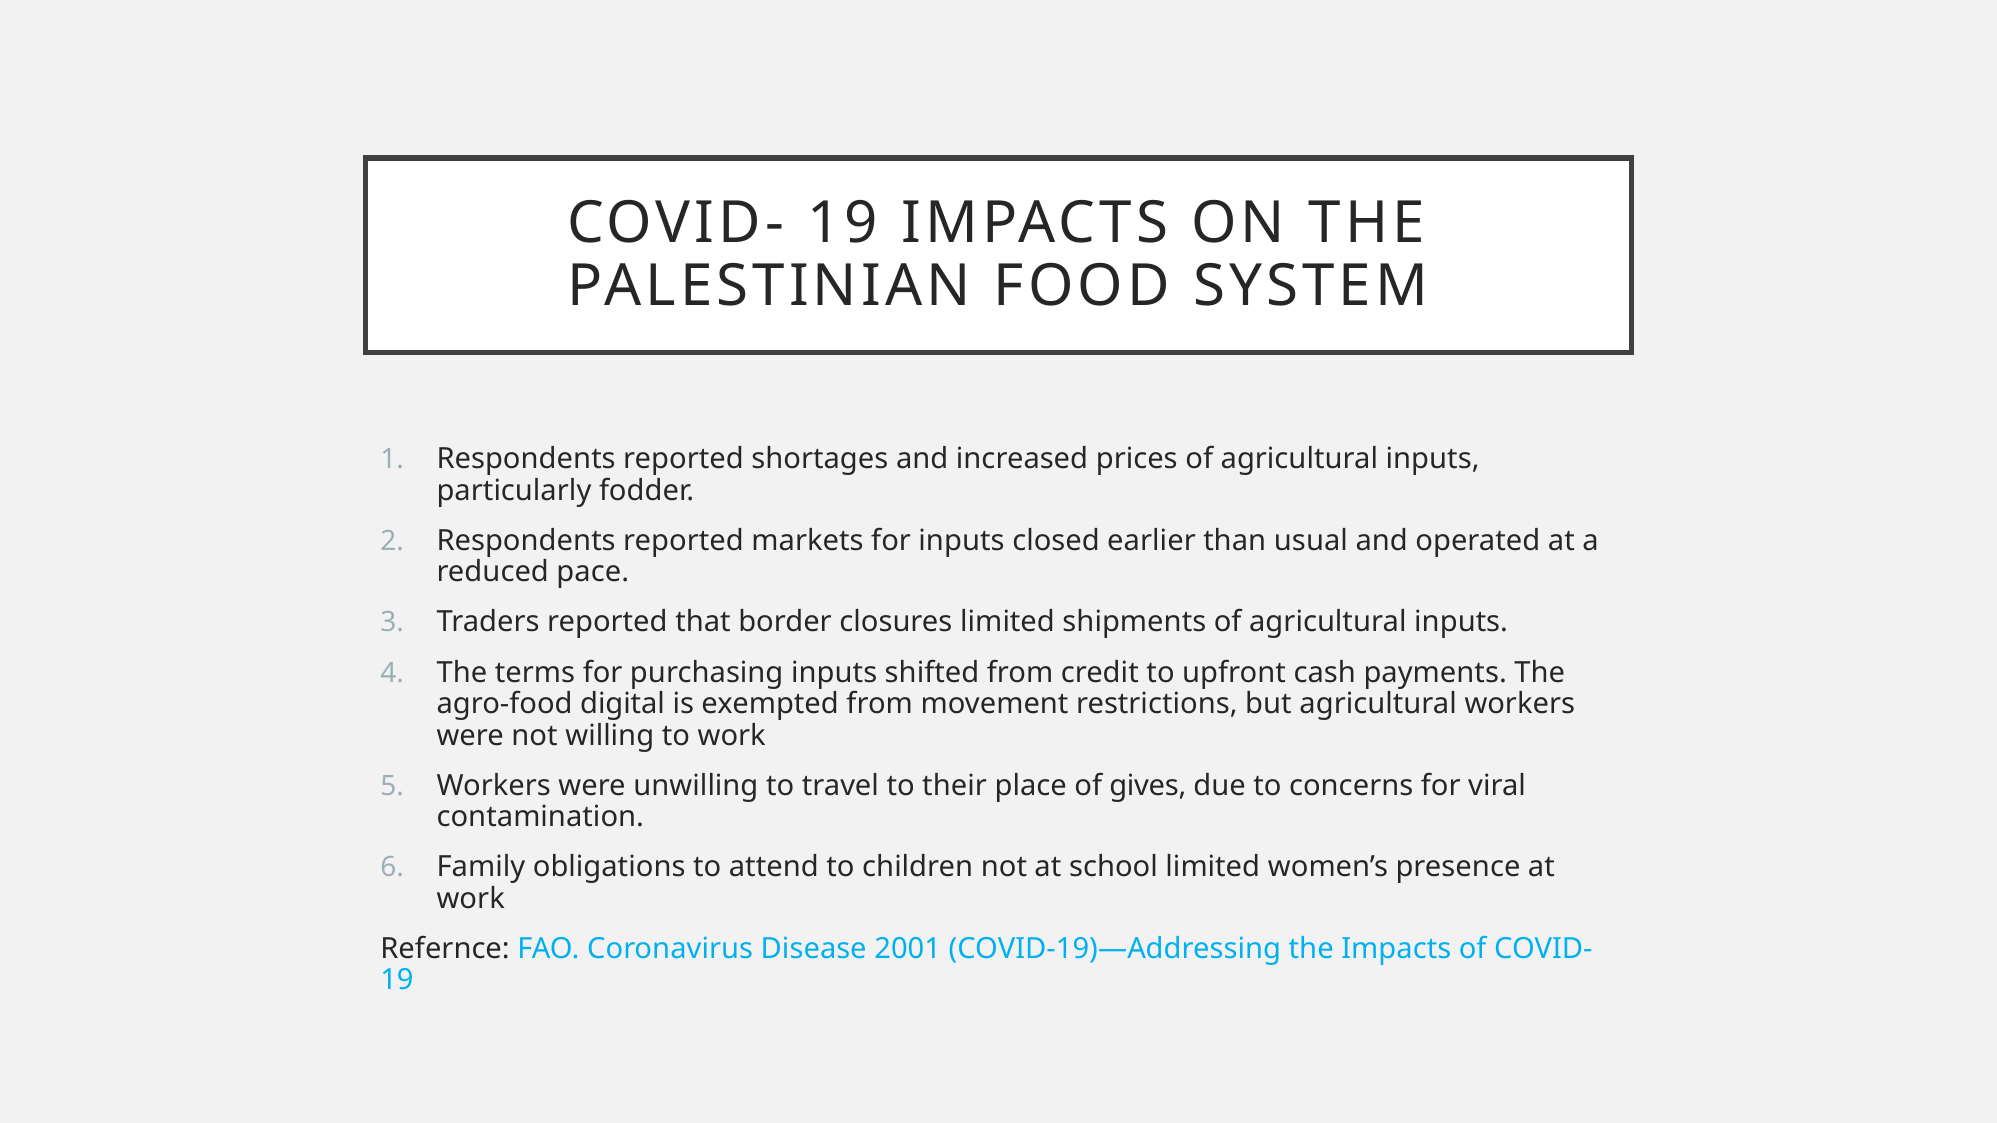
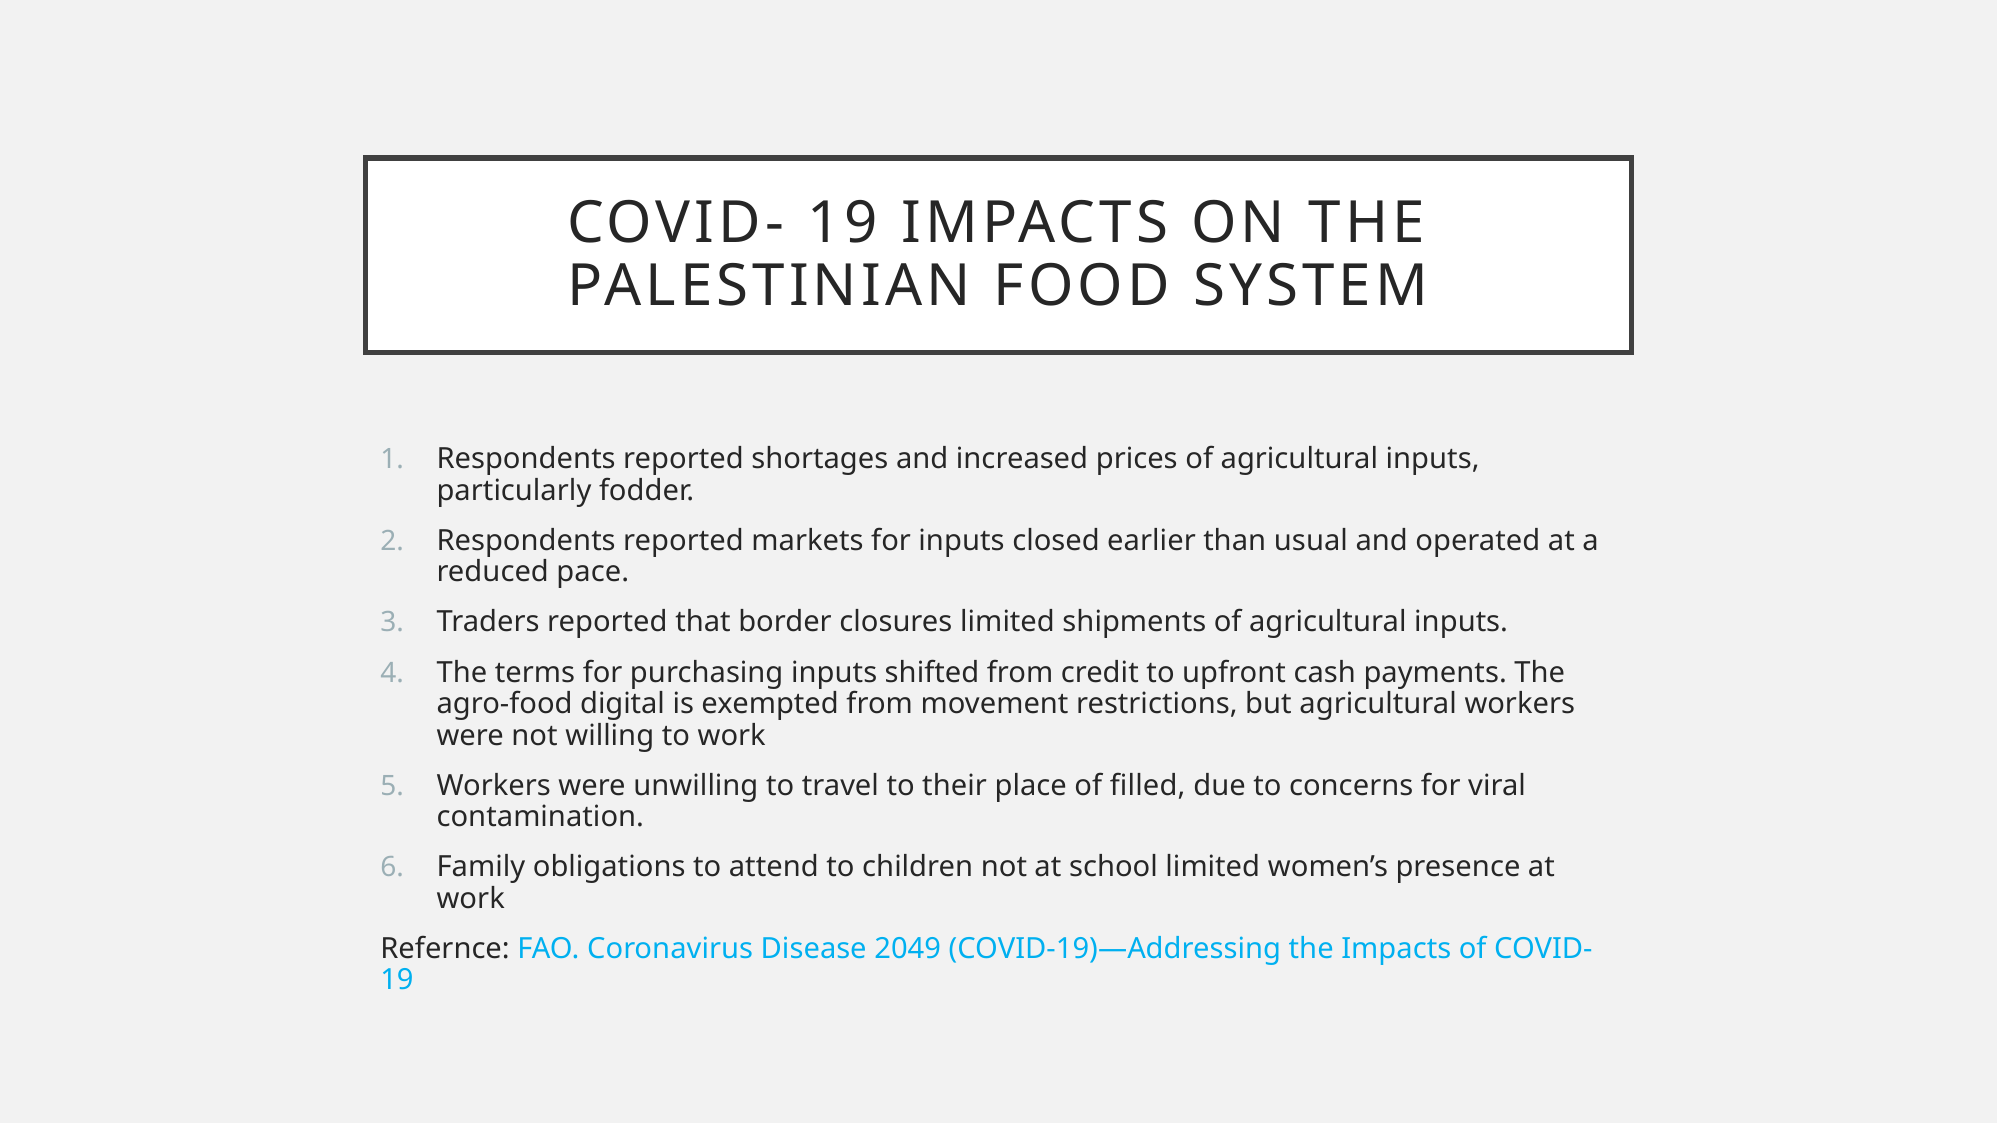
gives: gives -> filled (1148, 786)
2001: 2001 -> 2049 (908, 949)
